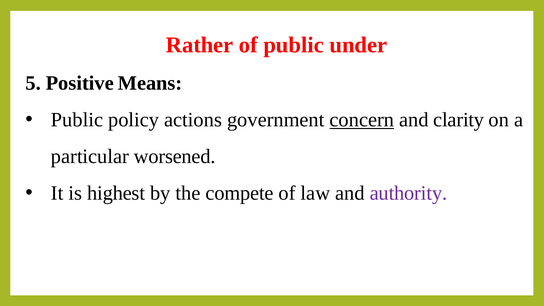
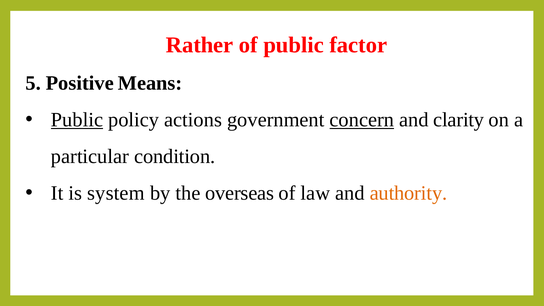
under: under -> factor (358, 45)
Public underline: none -> present (77, 120)
worsened: worsened -> condition (175, 156)
highest: highest -> system (116, 193)
compete: compete -> overseas (240, 193)
authority colour: purple -> orange (408, 193)
